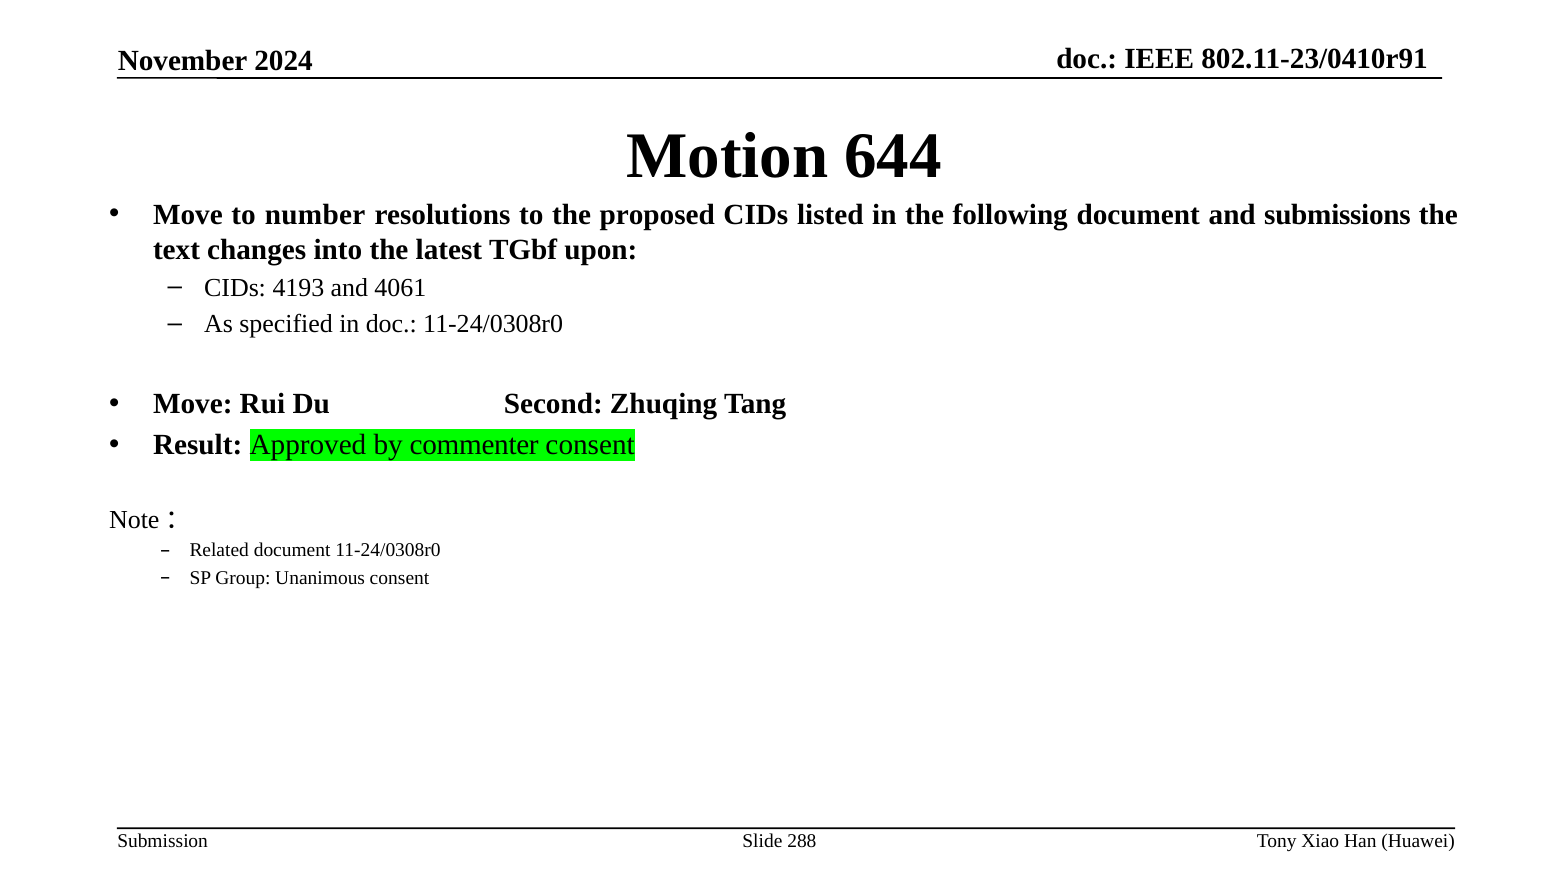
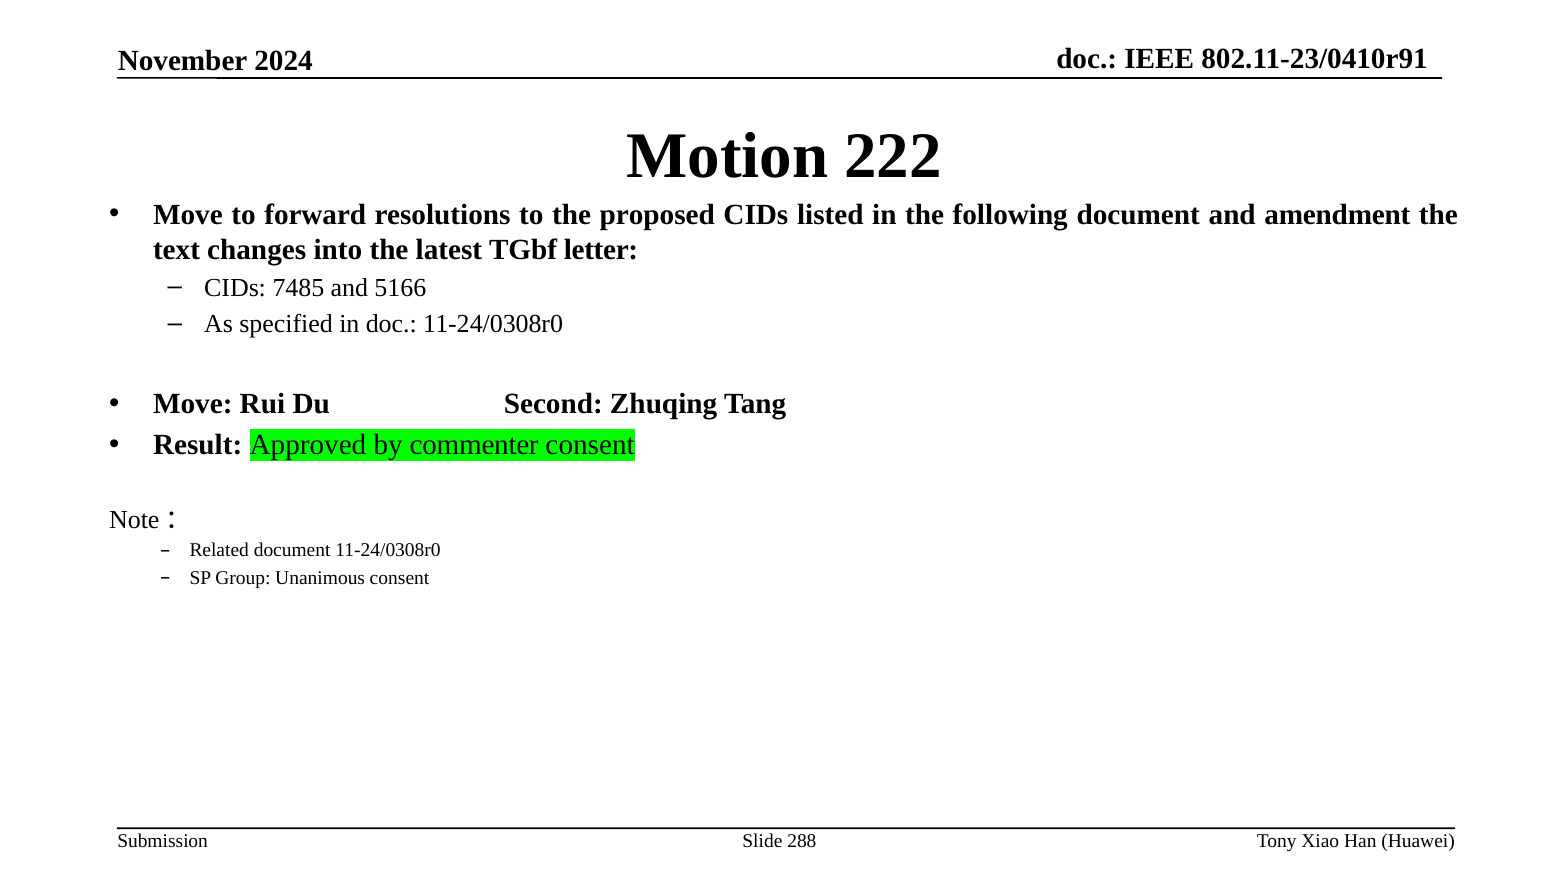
644: 644 -> 222 (893, 157)
number: number -> forward (315, 215)
submissions: submissions -> amendment (1337, 215)
upon: upon -> letter (601, 250)
4193: 4193 -> 7485 (298, 288)
4061: 4061 -> 5166 (400, 288)
